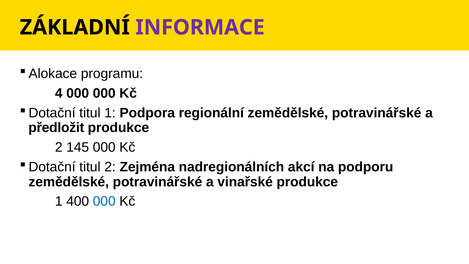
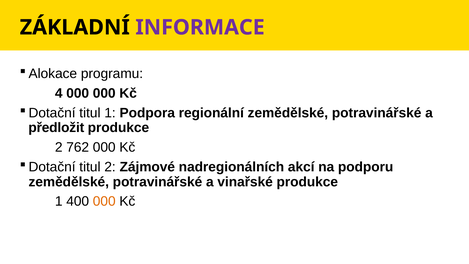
145: 145 -> 762 (78, 147)
Zejména: Zejména -> Zájmové (147, 167)
000 colour: blue -> orange (104, 201)
